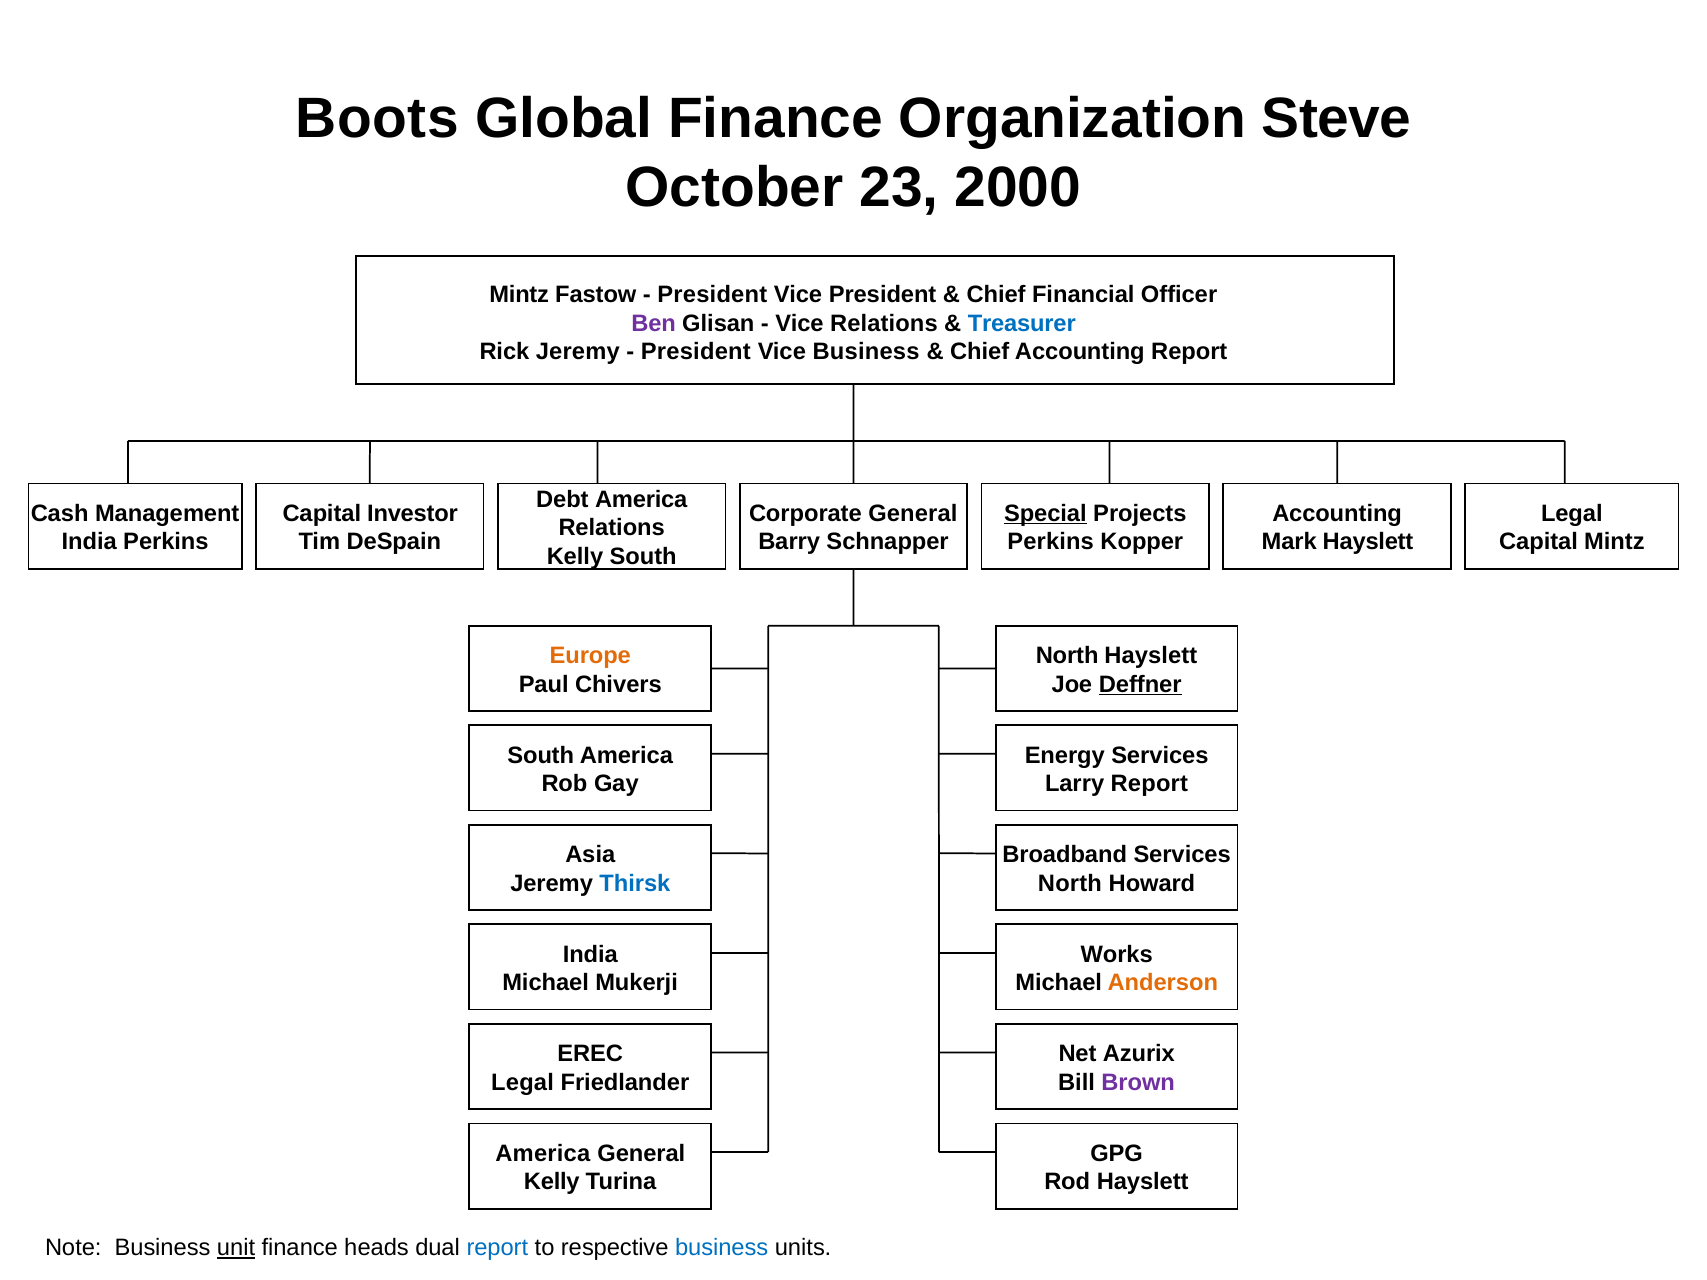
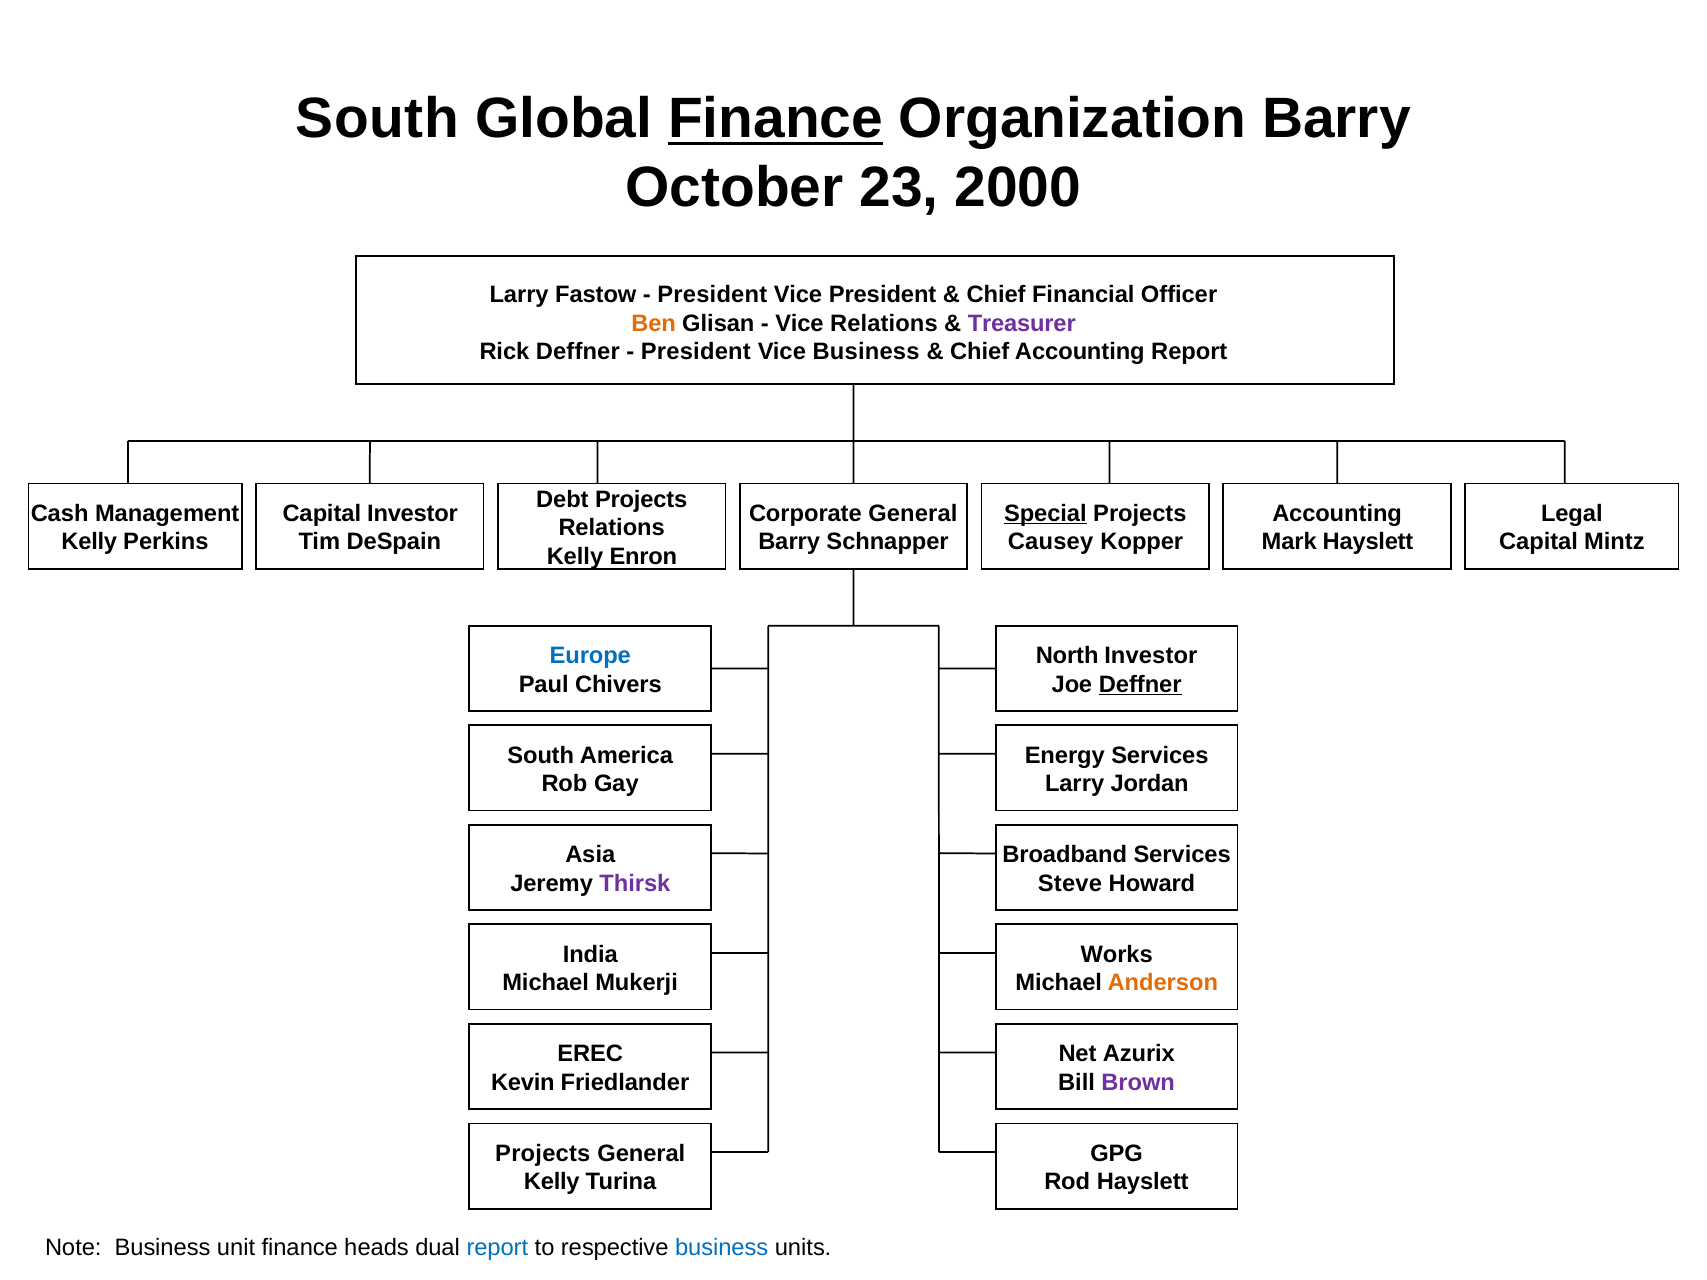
Boots: Boots -> South (377, 119)
Finance underline: none -> present (776, 119)
Organization Steve: Steve -> Barry (1336, 119)
Mintz: Mintz -> Larry (519, 295)
Ben colour: purple -> orange (654, 323)
Treasurer colour: blue -> purple (1022, 323)
Rick Jeremy: Jeremy -> Deffner (578, 352)
Debt America: America -> Projects (641, 499)
India: India -> Kelly (89, 542)
Perkins: Perkins -> Causey (1051, 542)
Kelly South: South -> Enron (643, 556)
Europe colour: orange -> blue (590, 656)
North Hayslett: Hayslett -> Investor (1151, 656)
Larry Report: Report -> Jordan (1150, 784)
Thirsk colour: blue -> purple (635, 884)
North: North -> Steve (1070, 884)
Legal: Legal -> Kevin (523, 1083)
America: America -> Projects (543, 1154)
unit underline: present -> none (236, 1248)
